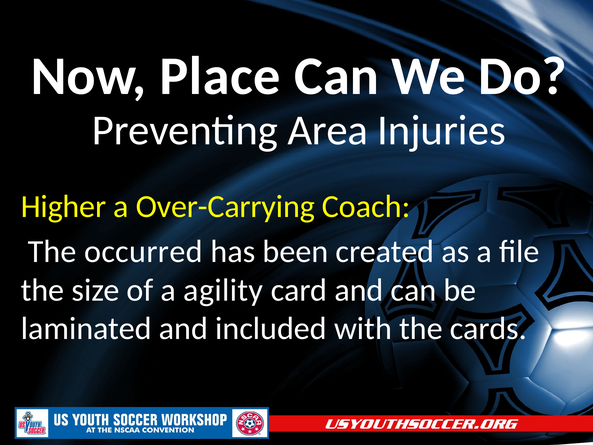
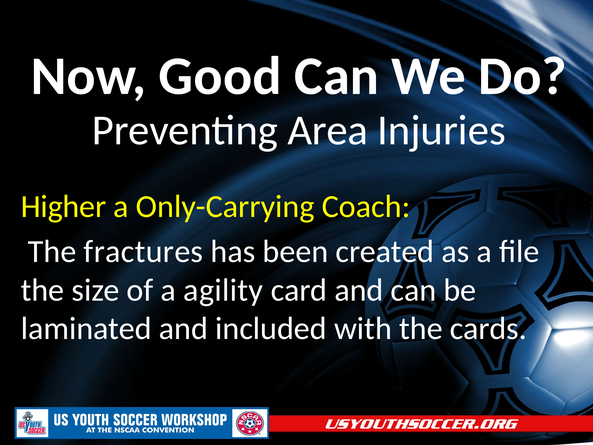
Place: Place -> Good (220, 76)
Over-Carrying: Over-Carrying -> Only-Carrying (225, 206)
occurred: occurred -> fractures (143, 251)
